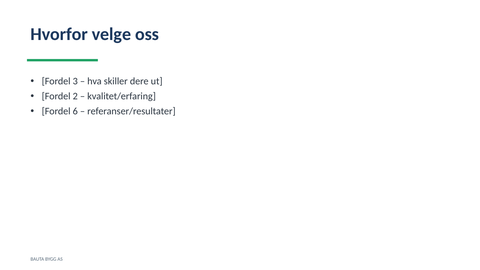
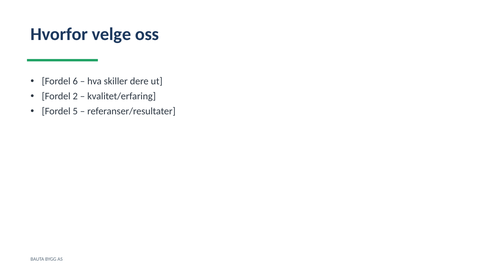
3: 3 -> 6 (75, 81)
6: 6 -> 5 (75, 111)
